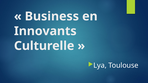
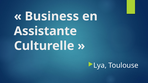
Innovants: Innovants -> Assistante (45, 31)
